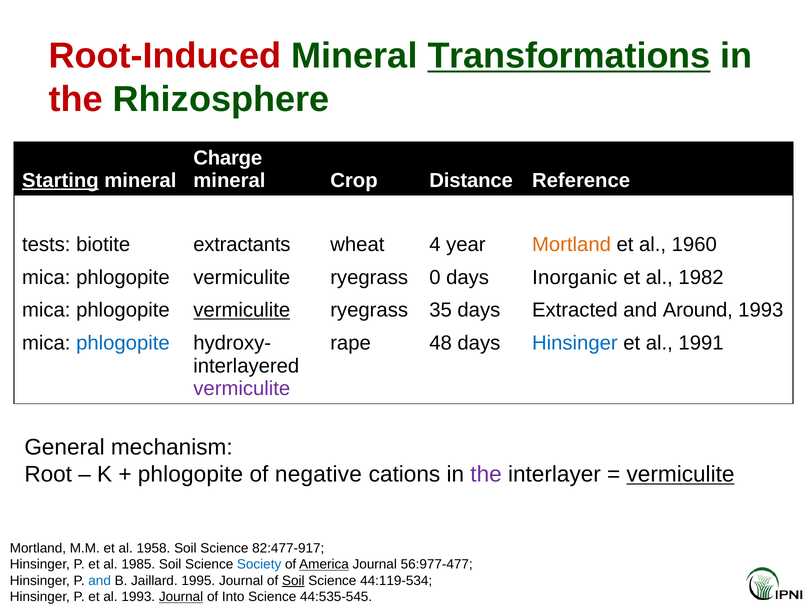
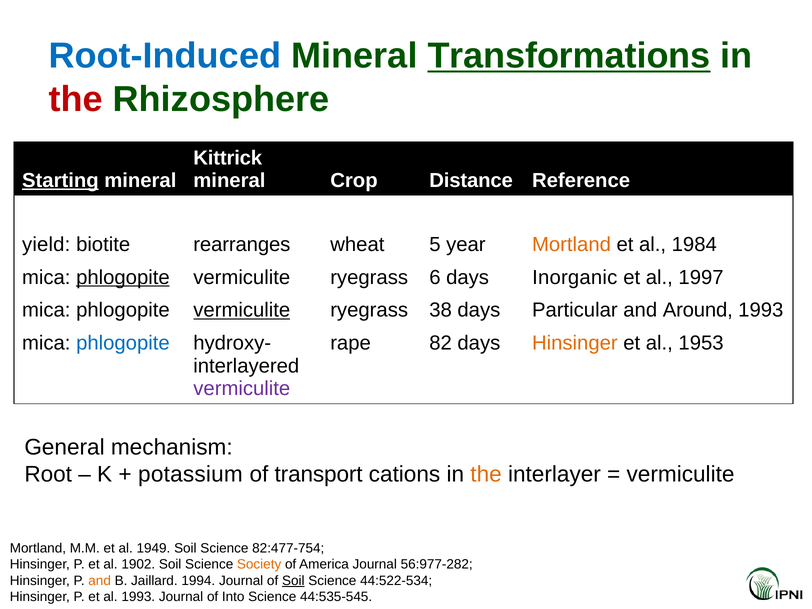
Root-Induced colour: red -> blue (165, 56)
Charge: Charge -> Kittrick (228, 158)
tests: tests -> yield (46, 244)
extractants: extractants -> rearranges (242, 244)
4: 4 -> 5 (435, 244)
1960: 1960 -> 1984 (694, 244)
phlogopite underline: none -> present (123, 277)
0: 0 -> 6 (435, 277)
1982: 1982 -> 1997 (701, 277)
35: 35 -> 38 (441, 310)
Extracted: Extracted -> Particular (575, 310)
48: 48 -> 82 (441, 343)
Hinsinger colour: blue -> orange (575, 343)
1991: 1991 -> 1953 (701, 343)
phlogopite: phlogopite -> potassium (190, 474)
negative: negative -> transport (319, 474)
the colour: purple -> orange (486, 474)
vermiculite underline: present -> none (681, 474)
1958: 1958 -> 1949 (153, 548)
82:477-917: 82:477-917 -> 82:477-754 (288, 548)
1985: 1985 -> 1902 (138, 564)
Society colour: blue -> orange (259, 564)
America underline: present -> none (324, 564)
56:977-477: 56:977-477 -> 56:977-282 (437, 564)
and colour: blue -> orange (100, 581)
1995: 1995 -> 1994 (198, 581)
44:119-534: 44:119-534 -> 44:522-534 (396, 581)
Journal underline: present -> none (181, 597)
